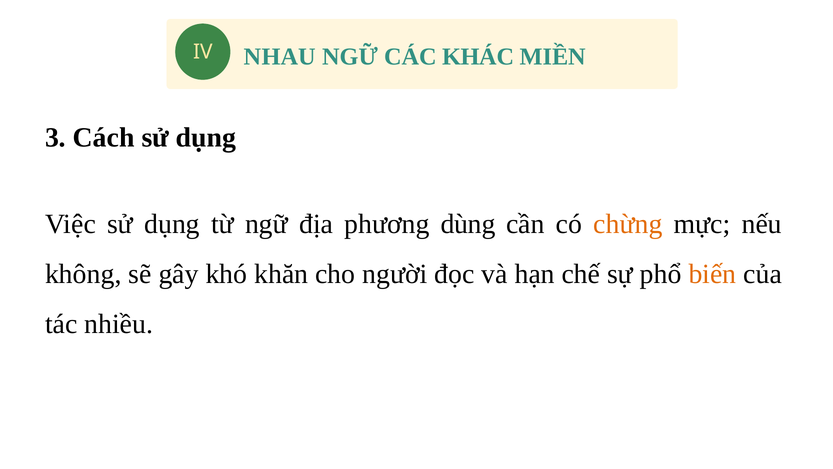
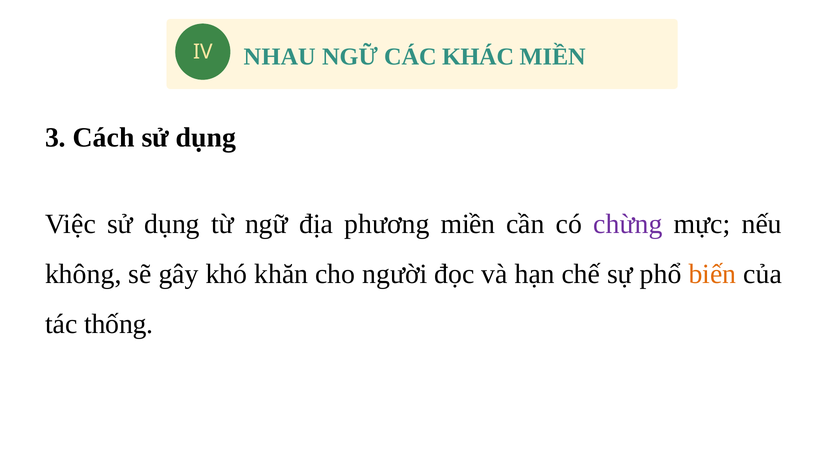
phương dùng: dùng -> miền (468, 224)
chừng colour: orange -> purple (628, 224)
nhiều: nhiều -> thống (119, 324)
